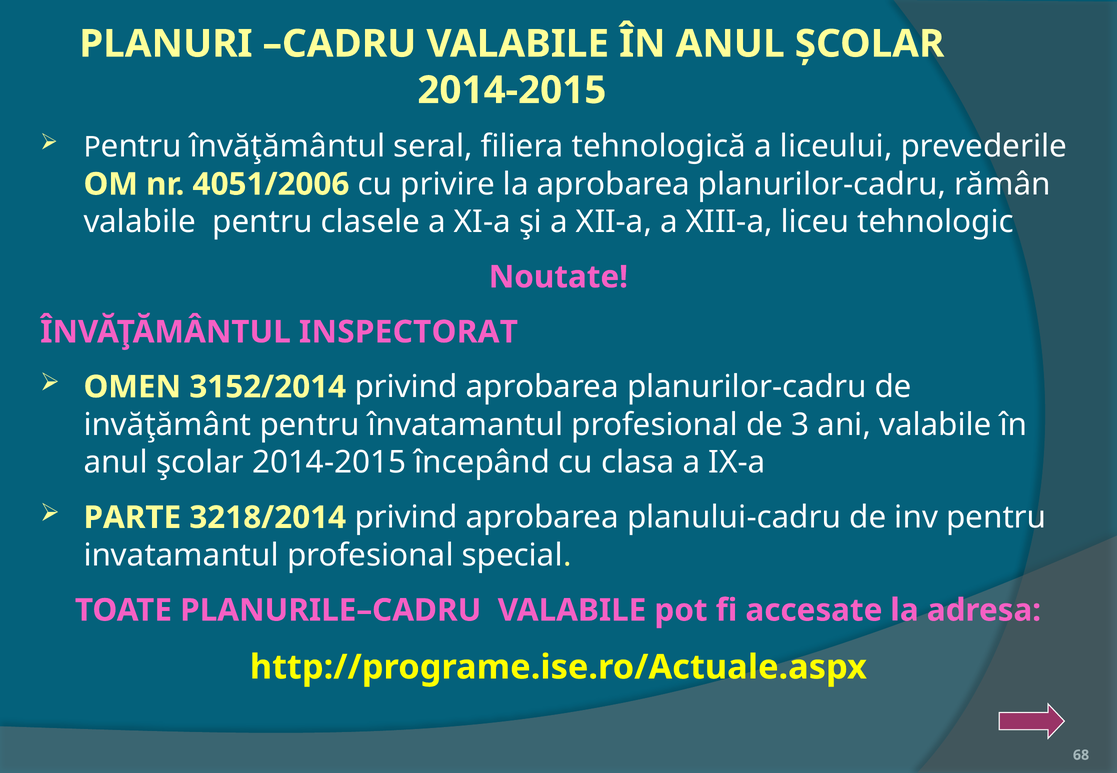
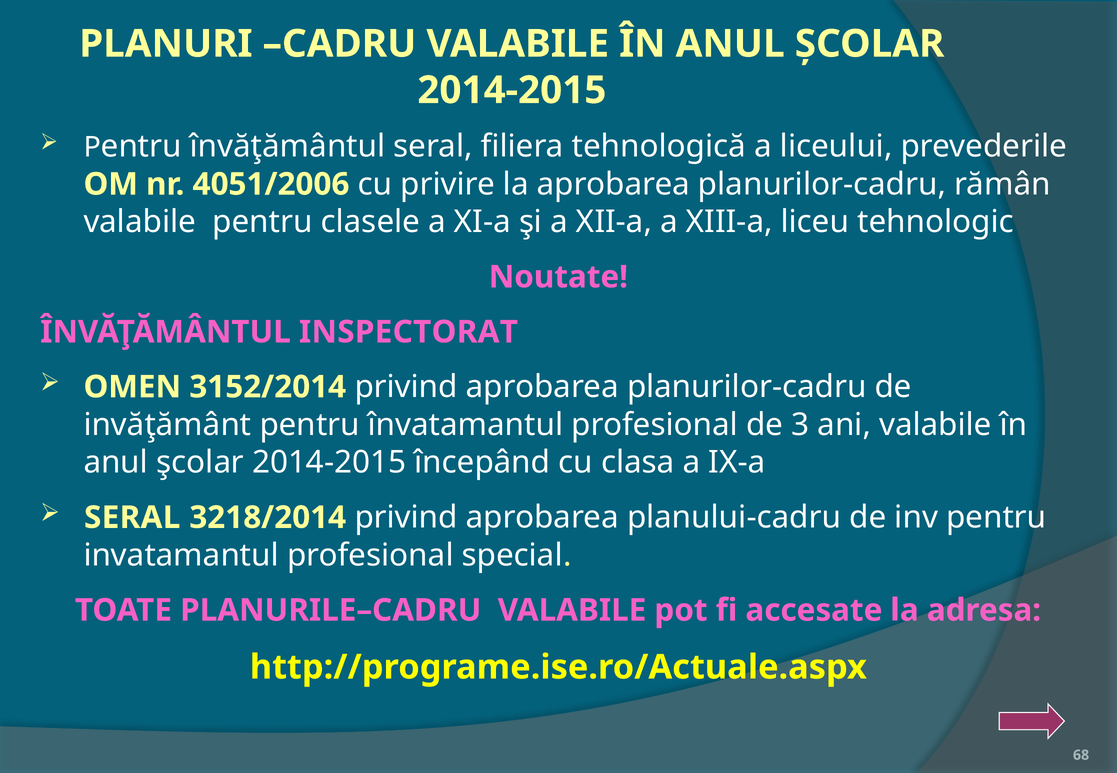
PARTE: PARTE -> SERAL (132, 518)
